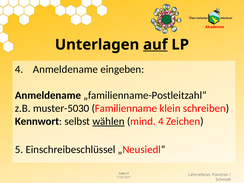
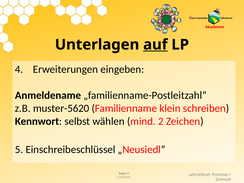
4 Anmeldename: Anmeldename -> Erweiterungen (65, 69)
muster-5030: muster-5030 -> muster-5620 (61, 108)
wählen underline: present -> none (109, 121)
mind 4: 4 -> 2 (161, 121)
